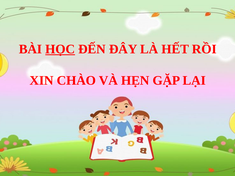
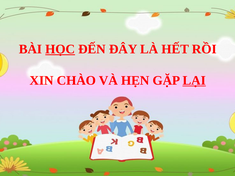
LẠI underline: none -> present (194, 81)
